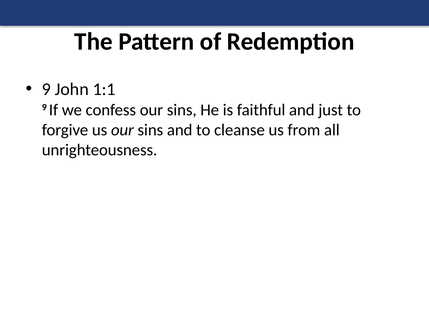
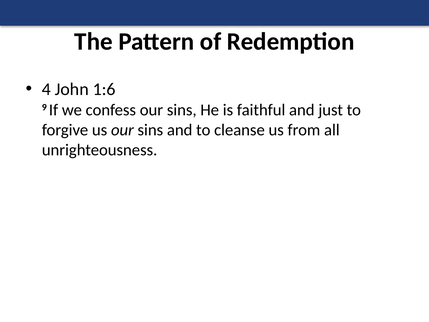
9: 9 -> 4 (46, 89)
1:1: 1:1 -> 1:6 (104, 89)
